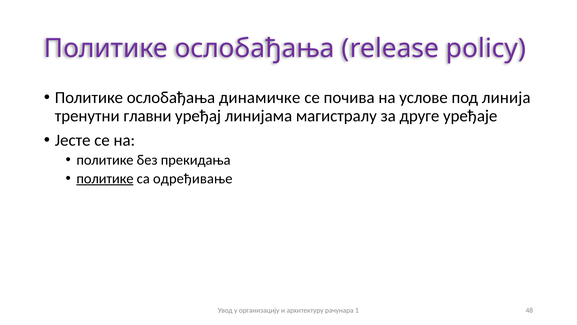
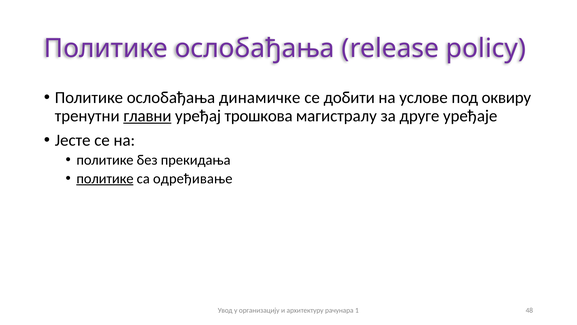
почива: почива -> добити (349, 98)
линија: линија -> оквиру (506, 98)
главни underline: none -> present (147, 116)
линијама: линијама -> трошкова (259, 116)
